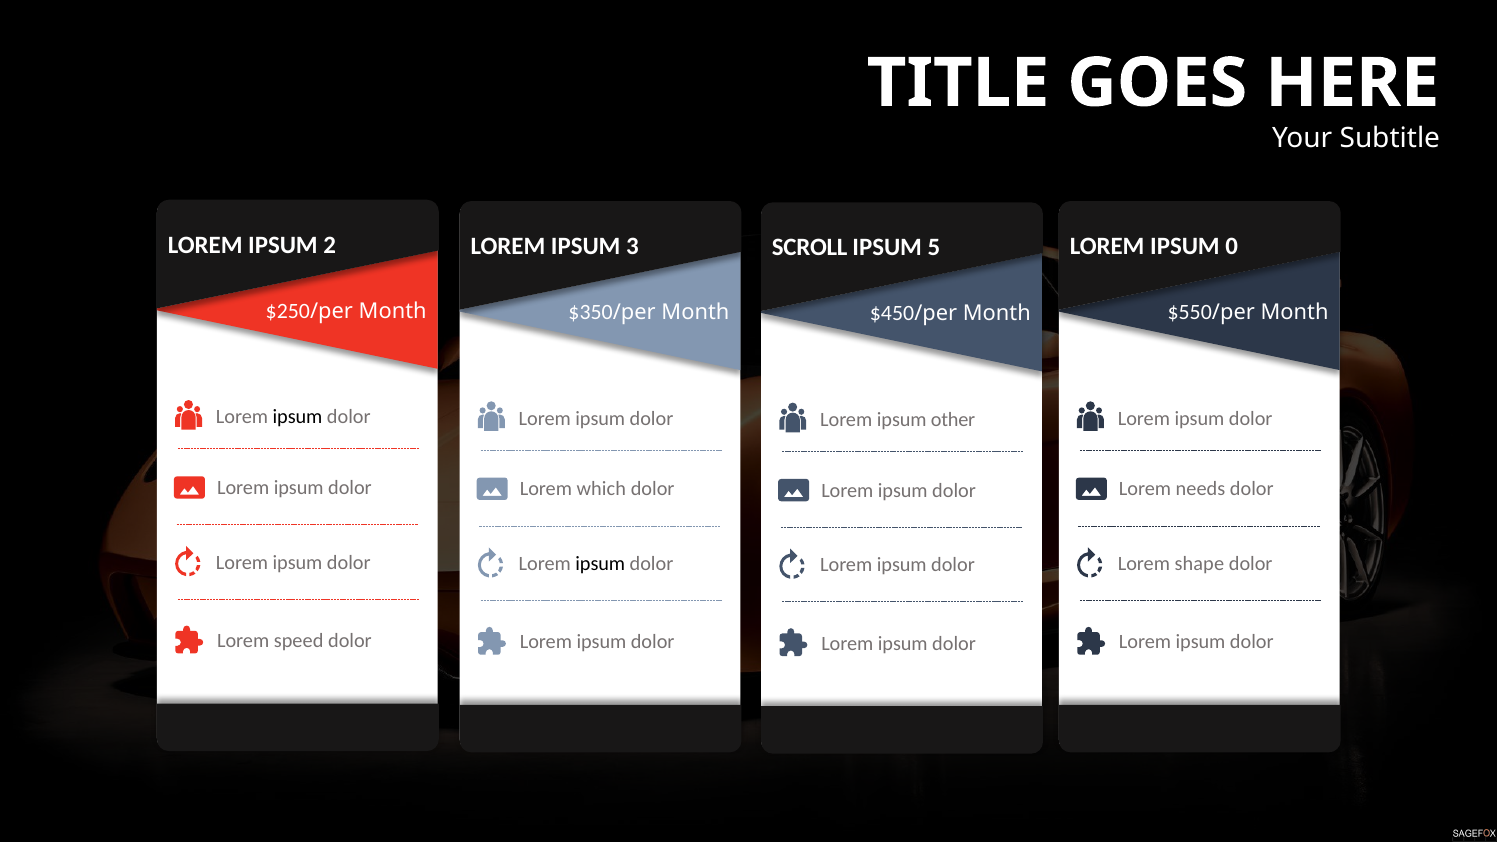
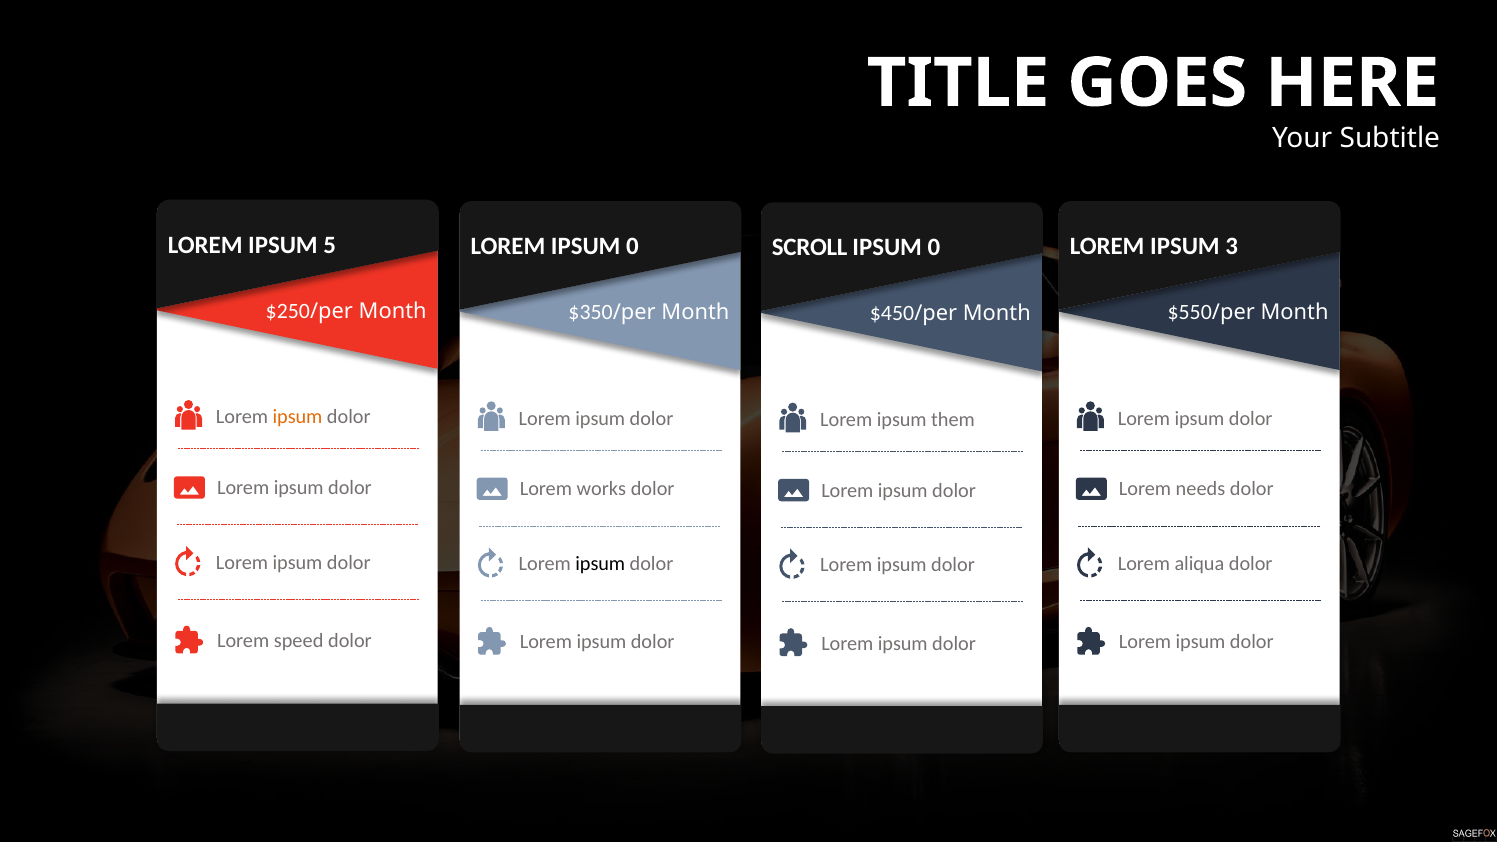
2: 2 -> 5 (330, 245)
LOREM IPSUM 3: 3 -> 0 (632, 246)
0: 0 -> 3 (1232, 246)
5: 5 -> 0 (934, 247)
ipsum colour: black -> orange (298, 417)
other: other -> them (953, 420)
which: which -> works (601, 489)
shape: shape -> aliqua (1199, 564)
